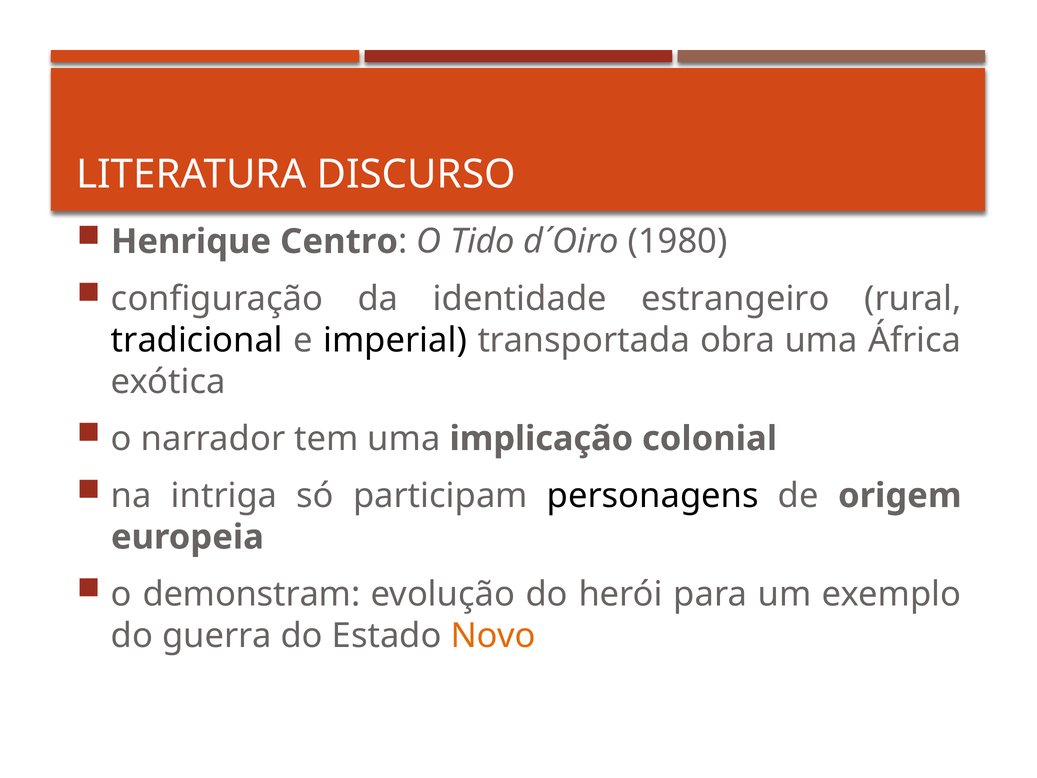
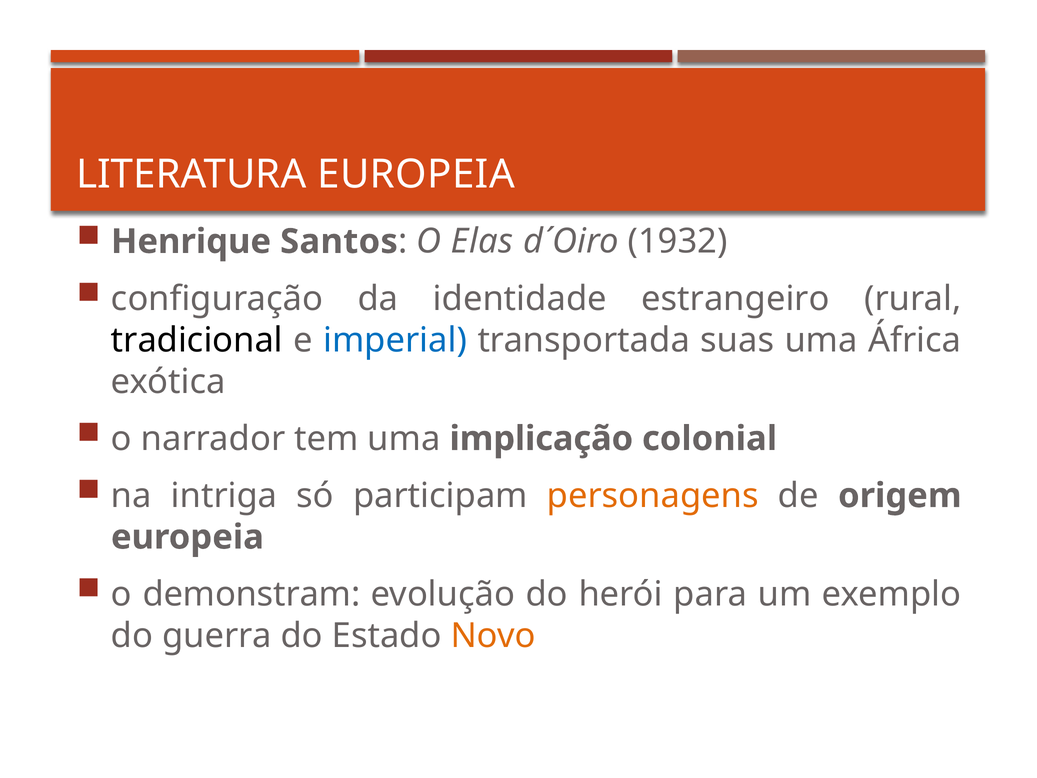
LITERATURA DISCURSO: DISCURSO -> EUROPEIA (416, 174)
Centro: Centro -> Santos (339, 241)
Tido: Tido -> Elas (482, 241)
1980: 1980 -> 1932 (678, 241)
imperial colour: black -> blue (395, 340)
obra: obra -> suas (737, 340)
personagens colour: black -> orange (653, 496)
